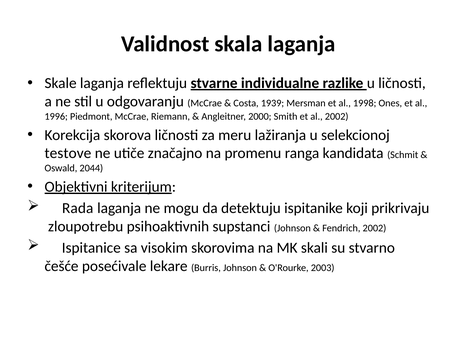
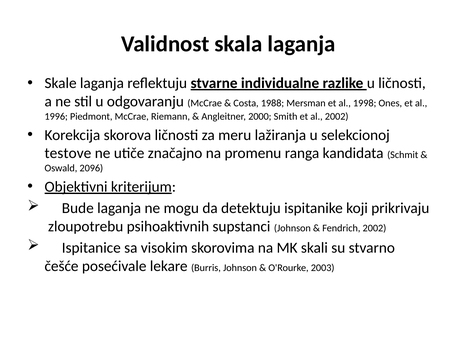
1939: 1939 -> 1988 (273, 103)
2044: 2044 -> 2096 (91, 168)
Rada: Rada -> Bude (78, 208)
